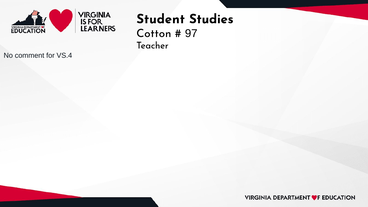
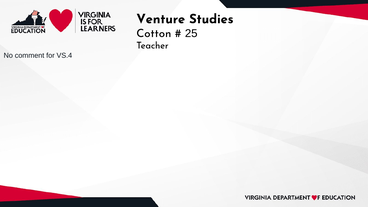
Student: Student -> Venture (161, 19)
97: 97 -> 25 (191, 33)
